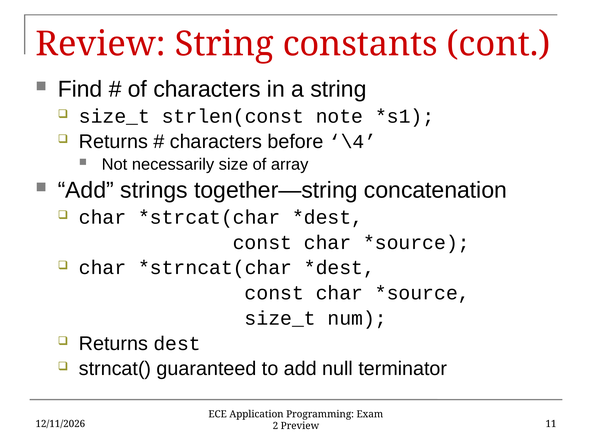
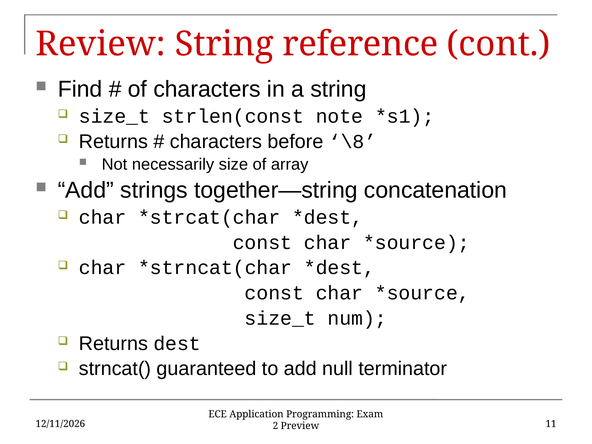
constants: constants -> reference (360, 44)
\4: \4 -> \8 (353, 142)
